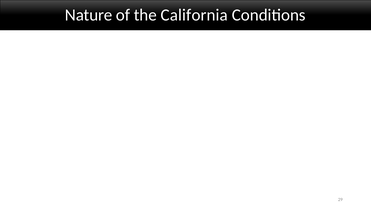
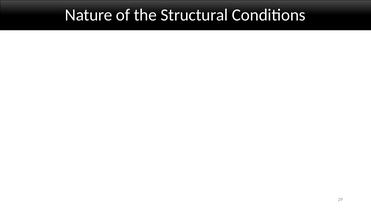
California: California -> Structural (194, 15)
